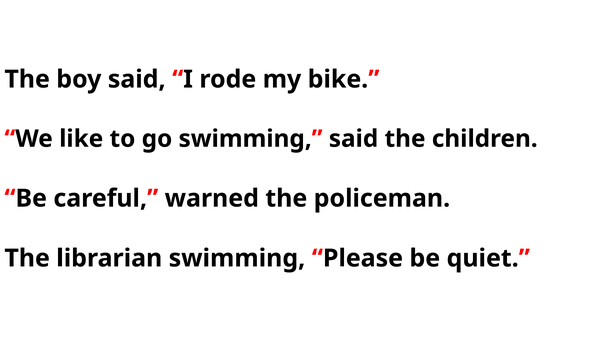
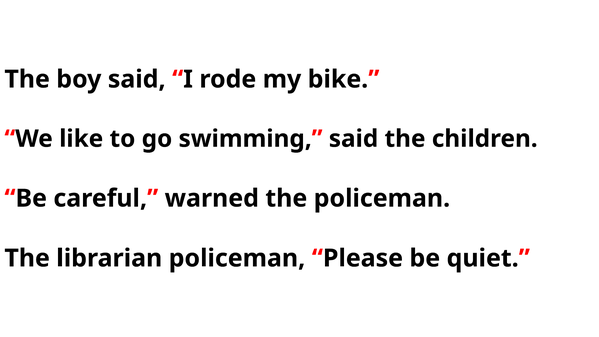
librarian swimming: swimming -> policeman (237, 258)
